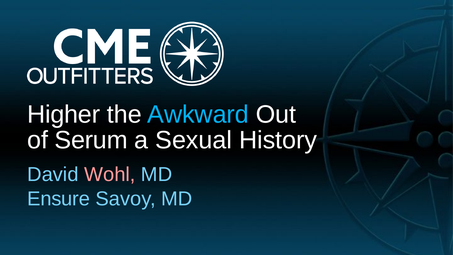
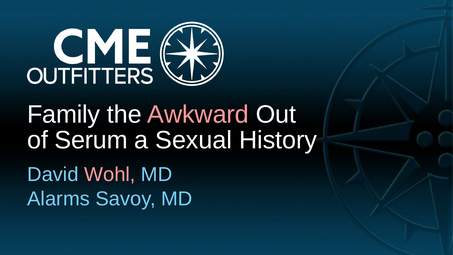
Higher: Higher -> Family (64, 114)
Awkward colour: light blue -> pink (198, 114)
Ensure: Ensure -> Alarms (59, 199)
